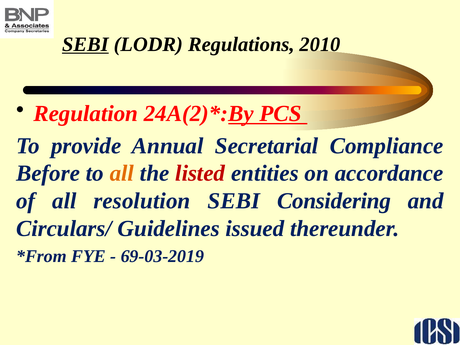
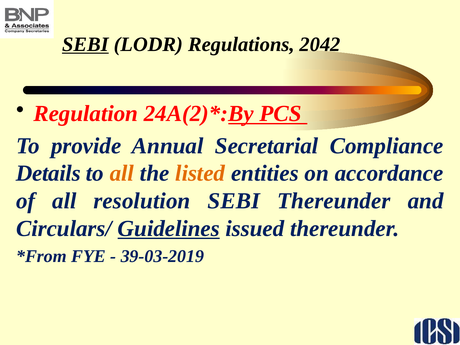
2010: 2010 -> 2042 (320, 44)
Before: Before -> Details (48, 173)
listed colour: red -> orange (200, 173)
SEBI Considering: Considering -> Thereunder (334, 201)
Guidelines underline: none -> present (169, 229)
69-03-2019: 69-03-2019 -> 39-03-2019 (162, 256)
